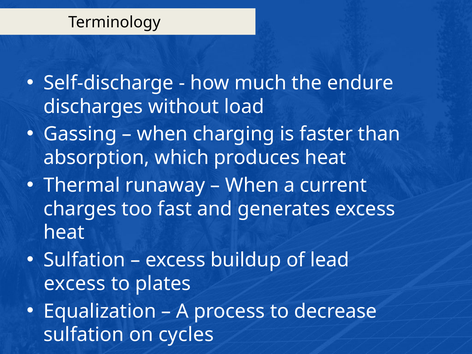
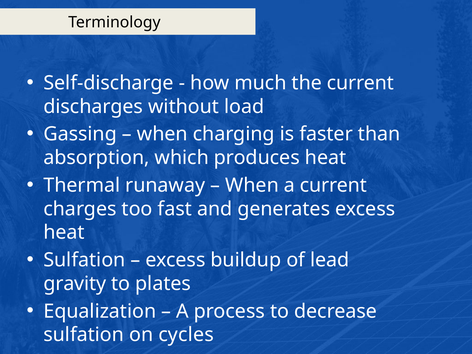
the endure: endure -> current (360, 83)
excess: excess -> gravity (75, 284)
